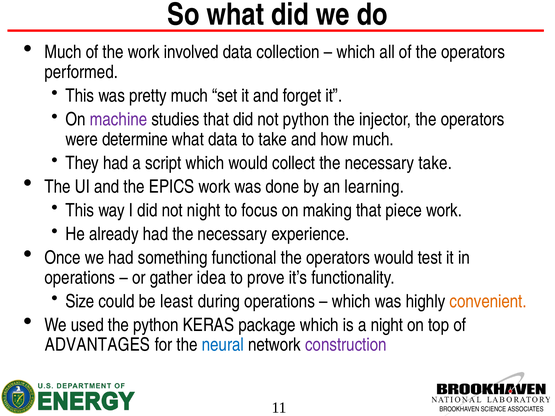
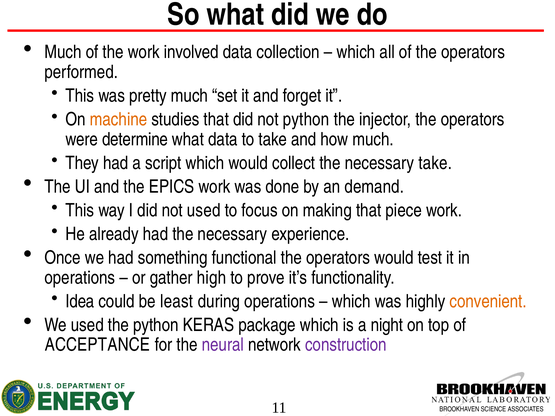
machine colour: purple -> orange (119, 120)
learning: learning -> demand (374, 187)
not night: night -> used (204, 210)
idea: idea -> high (212, 278)
Size: Size -> Idea (80, 301)
ADVANTAGES: ADVANTAGES -> ACCEPTANCE (97, 345)
neural colour: blue -> purple (223, 345)
